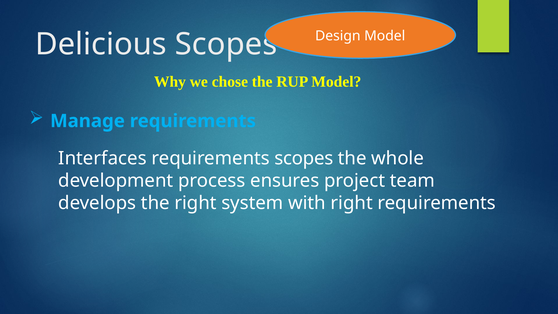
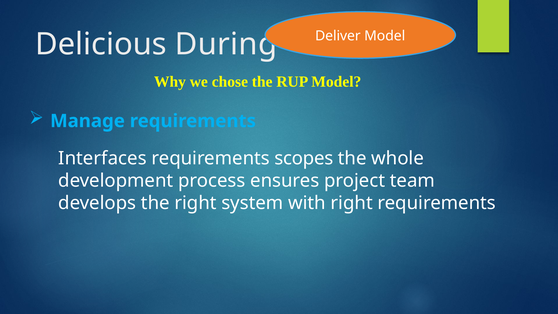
Design: Design -> Deliver (338, 36)
Delicious Scopes: Scopes -> During (226, 44)
